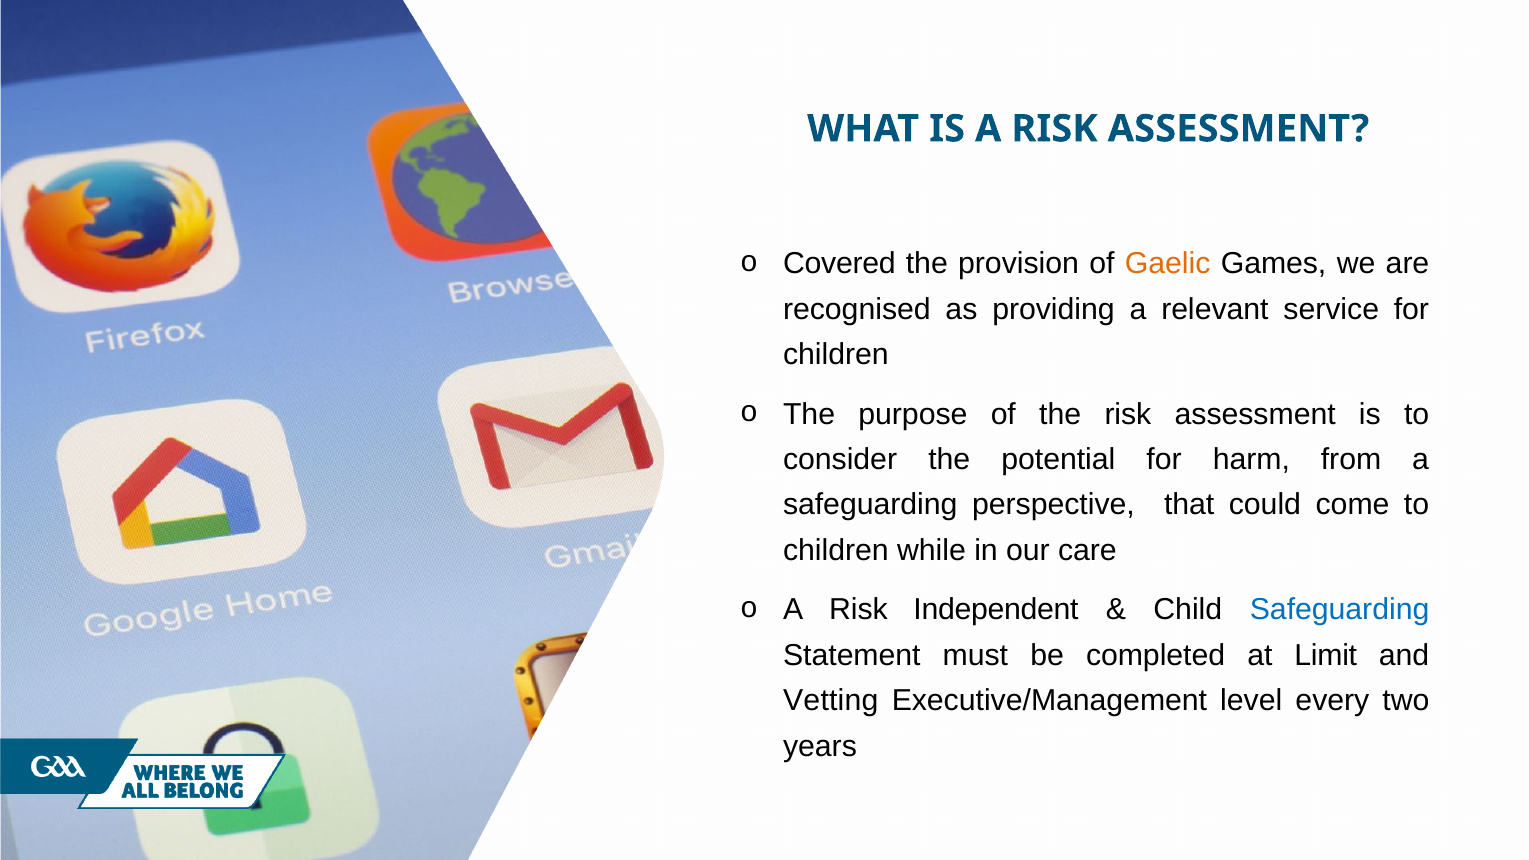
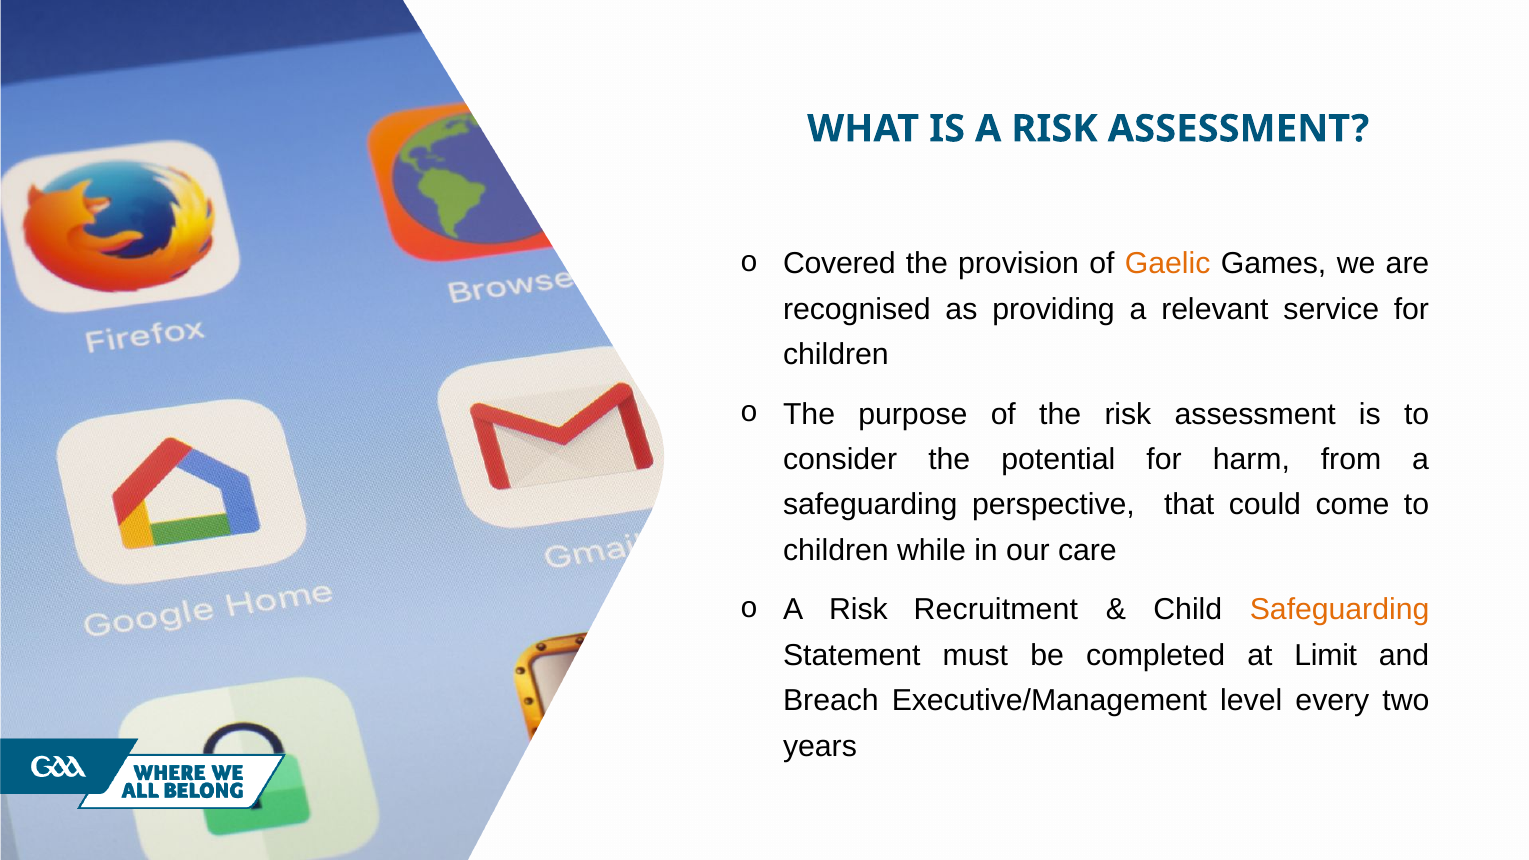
Independent: Independent -> Recruitment (996, 610)
Safeguarding colour: blue -> orange (1340, 610)
Vetting: Vetting -> Breach (831, 701)
